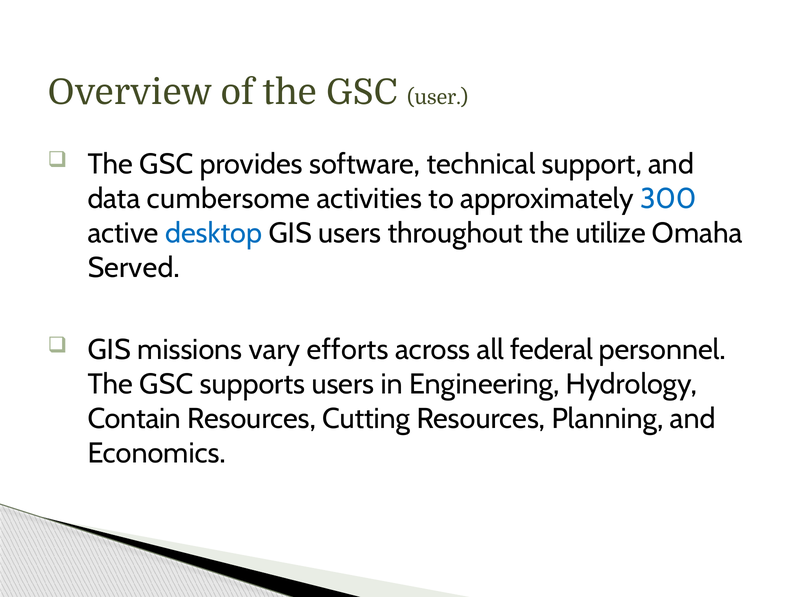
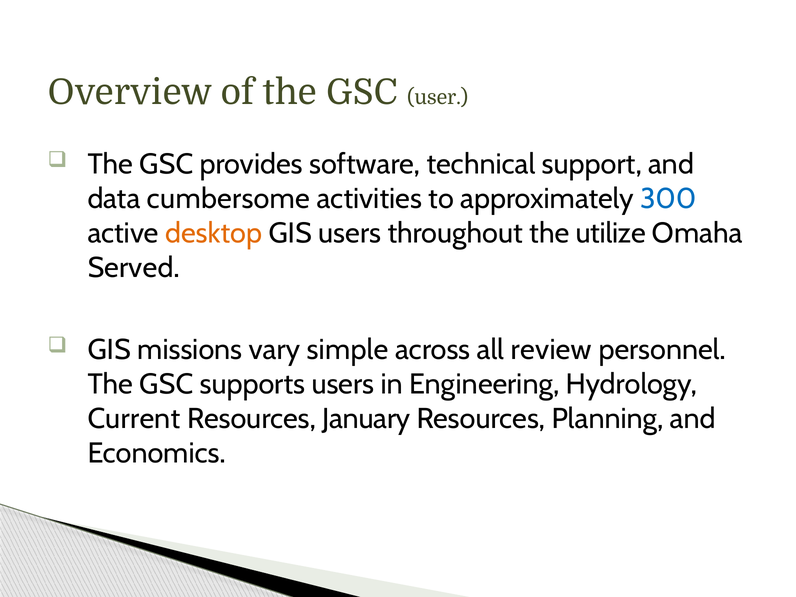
desktop colour: blue -> orange (214, 233)
efforts: efforts -> simple (348, 350)
federal: federal -> review (551, 350)
Contain: Contain -> Current (134, 419)
Cutting: Cutting -> January (366, 419)
